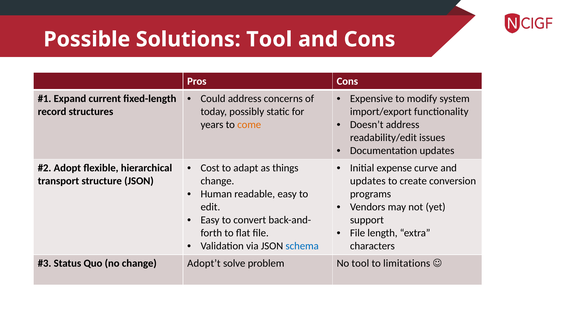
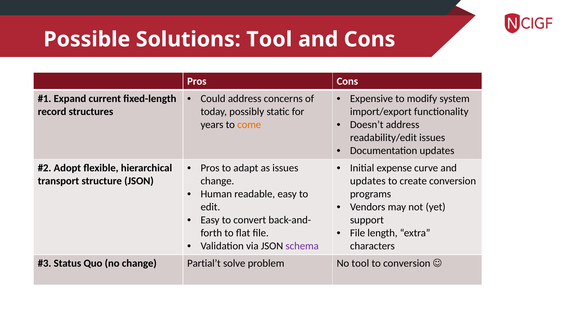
Cost: Cost -> Pros (210, 168)
as things: things -> issues (285, 168)
schema colour: blue -> purple (302, 246)
Adopt’t: Adopt’t -> Partial’t (204, 263)
to limitations: limitations -> conversion (407, 263)
